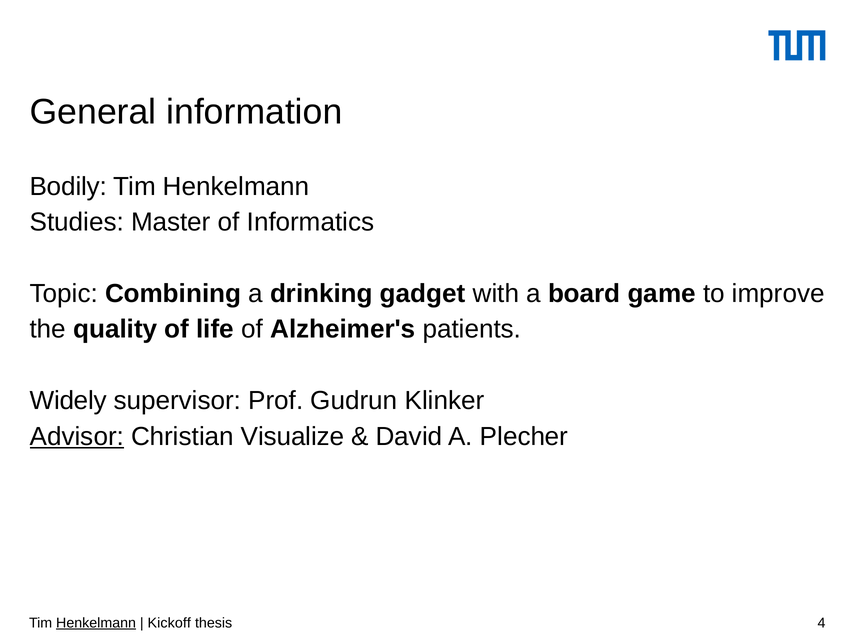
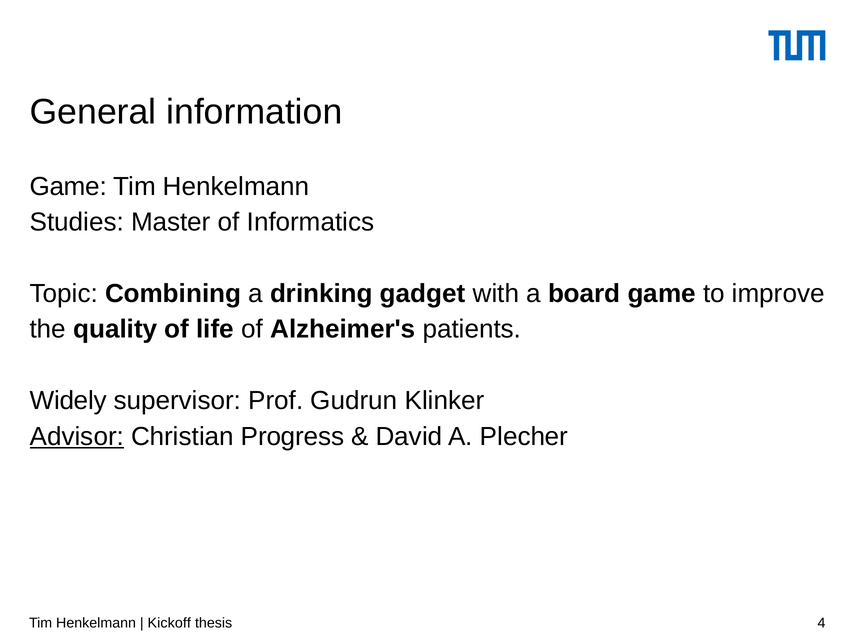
Bodily: Bodily -> Game (68, 187)
Visualize: Visualize -> Progress (293, 437)
Henkelmann underline: present -> none (96, 623)
